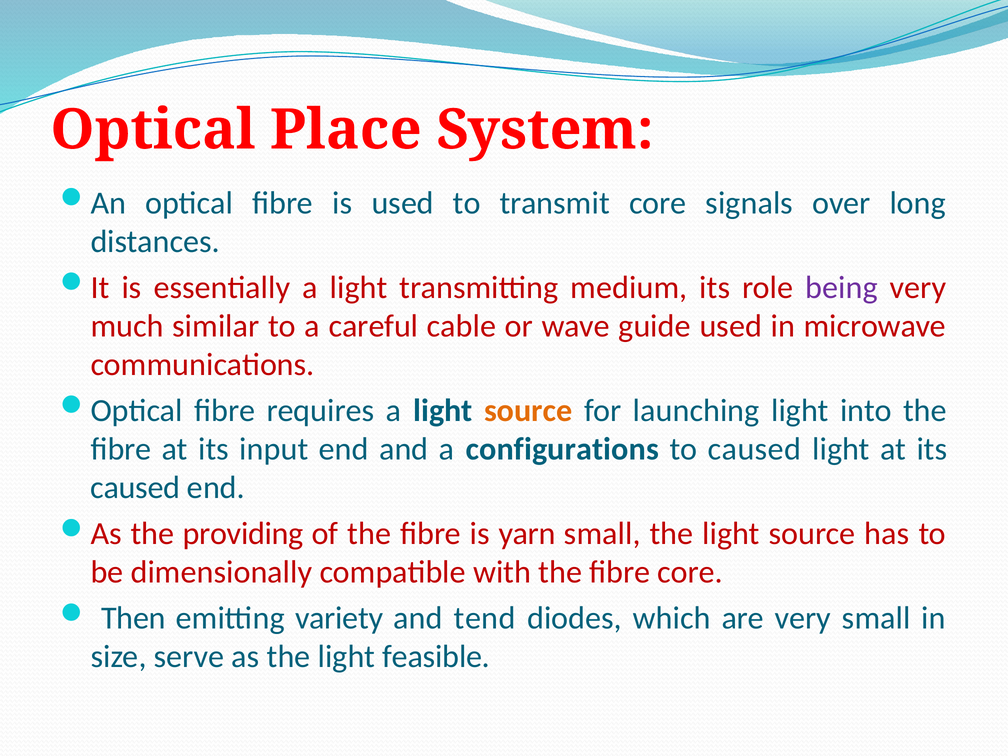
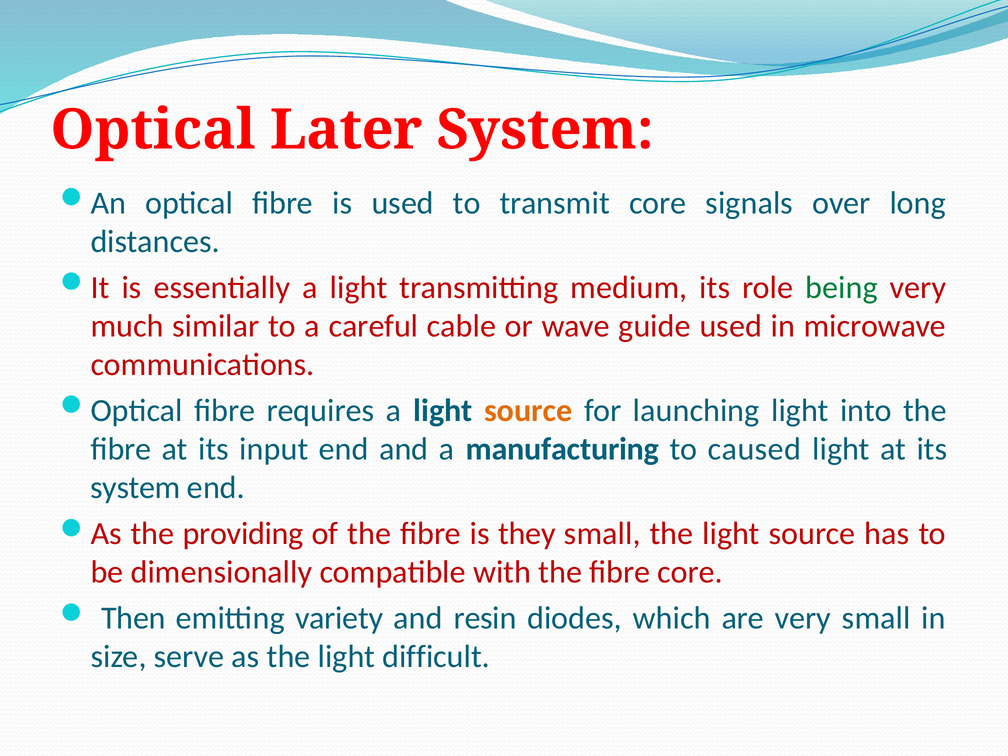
Place: Place -> Later (346, 130)
being colour: purple -> green (842, 287)
configurations: configurations -> manufacturing (562, 449)
caused: caused -> system (135, 488)
yarn: yarn -> they (527, 534)
tend: tend -> resin (485, 618)
feasible: feasible -> difficult (436, 657)
